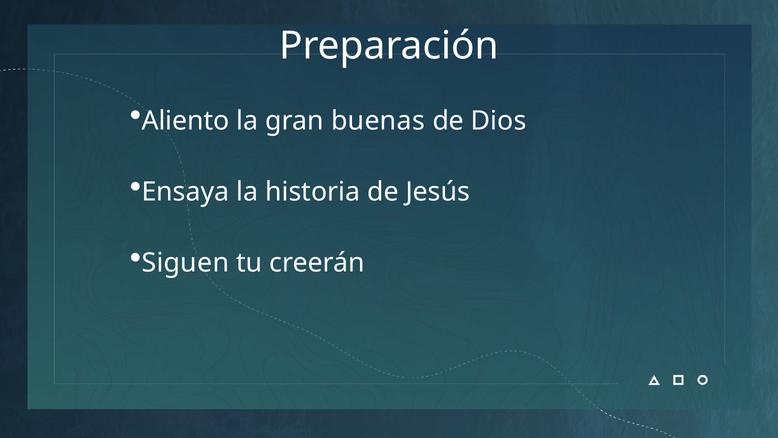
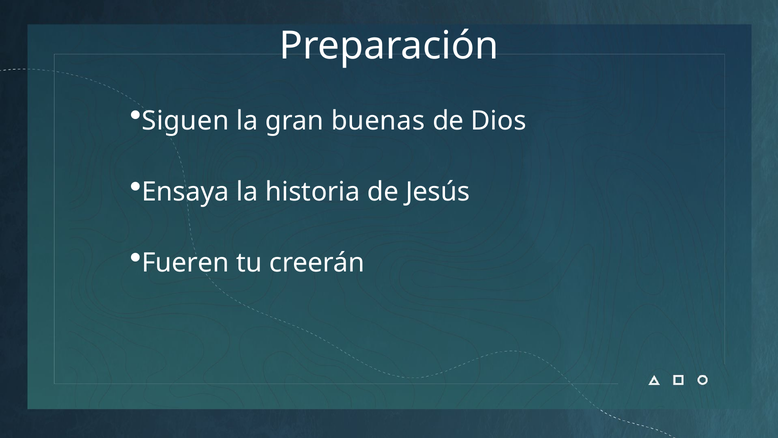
Aliento: Aliento -> Siguen (185, 121)
Siguen: Siguen -> Fueren (186, 263)
